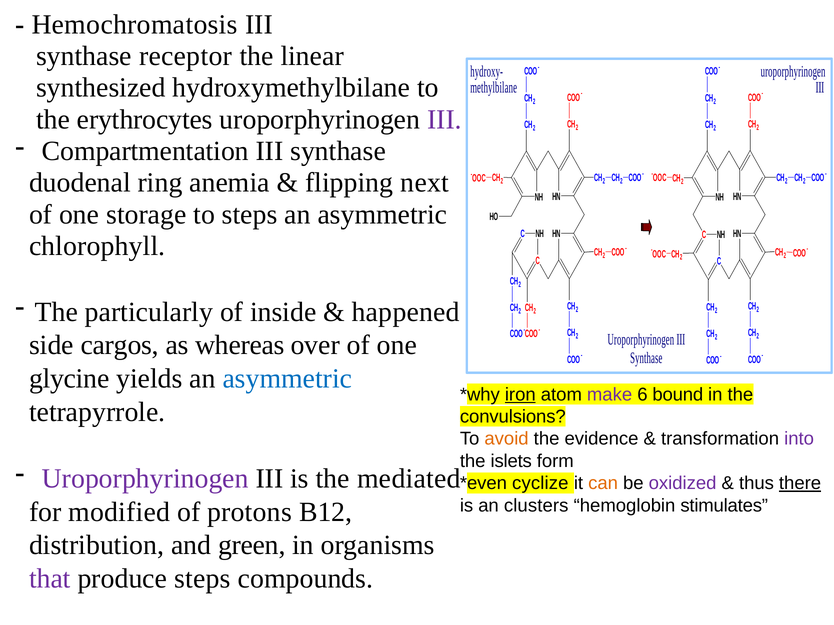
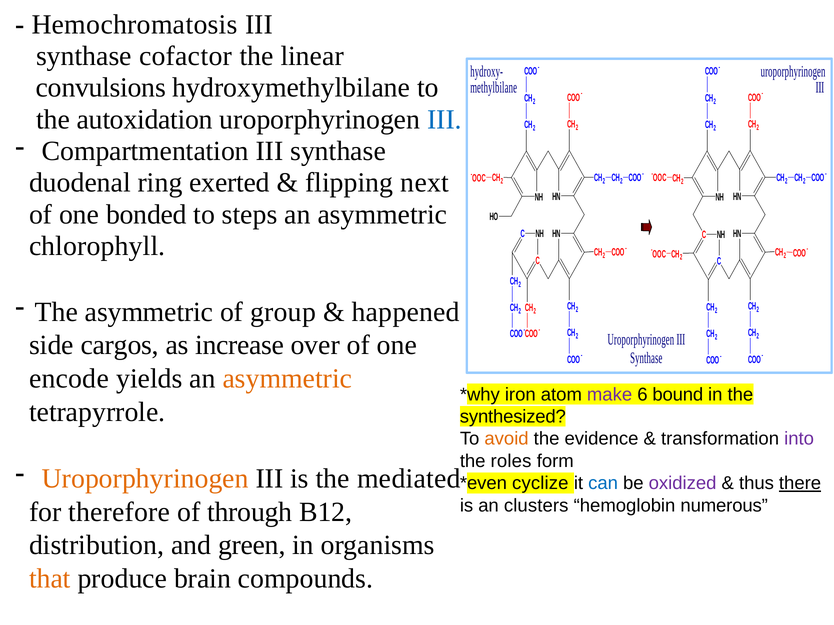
receptor: receptor -> cofactor (186, 56)
synthesized: synthesized -> convulsions (101, 88)
erythrocytes: erythrocytes -> autoxidation (145, 120)
III colour: purple -> blue (444, 120)
anemia: anemia -> exerted (230, 183)
storage: storage -> bonded (146, 215)
The particularly: particularly -> asymmetric (149, 312)
inside: inside -> group (283, 312)
whereas: whereas -> increase (240, 345)
glycine: glycine -> encode (69, 379)
asymmetric colour: blue -> orange (287, 379)
iron underline: present -> none (520, 395)
convulsions: convulsions -> synthesized (513, 417)
islets: islets -> roles (511, 461)
Uroporphyrinogen colour: purple -> orange (145, 479)
can colour: orange -> blue (603, 484)
stimulates: stimulates -> numerous (724, 506)
modified: modified -> therefore (119, 512)
protons: protons -> through (250, 512)
that colour: purple -> orange (50, 579)
produce steps: steps -> brain (203, 579)
